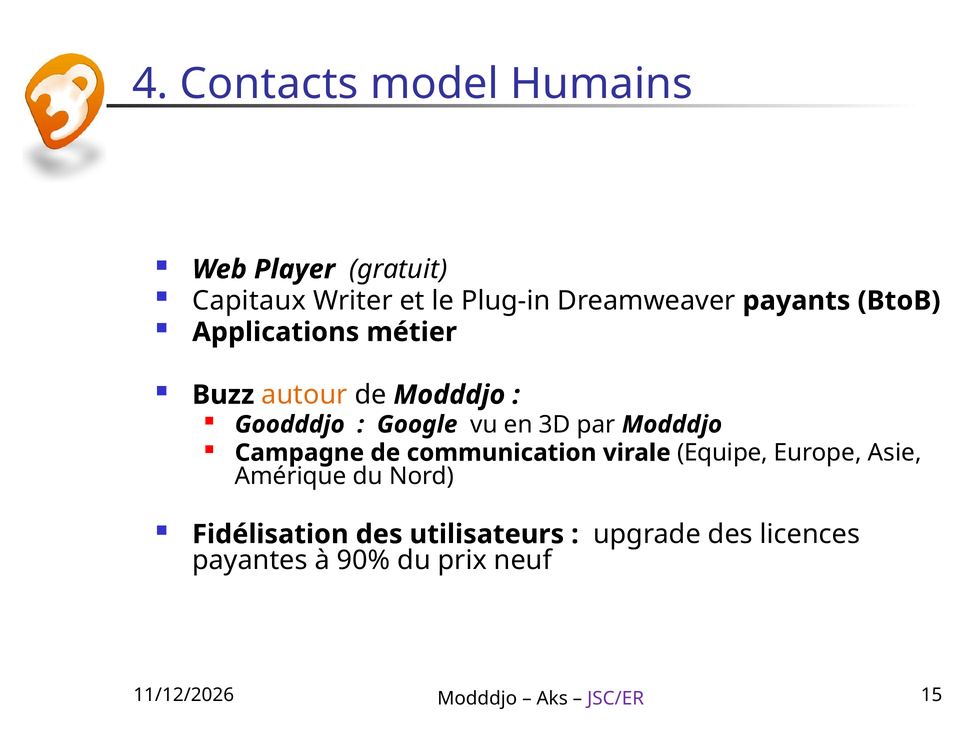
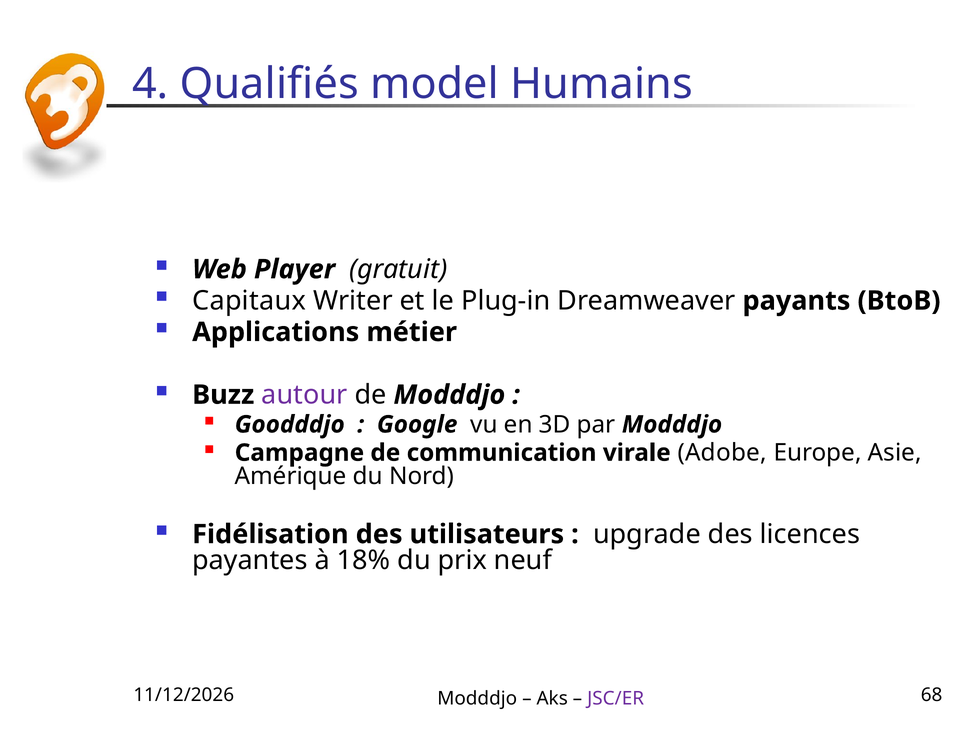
Contacts: Contacts -> Qualifiés (269, 84)
autour colour: orange -> purple (304, 395)
Equipe: Equipe -> Adobe (722, 453)
90%: 90% -> 18% (364, 560)
15: 15 -> 68 (932, 695)
